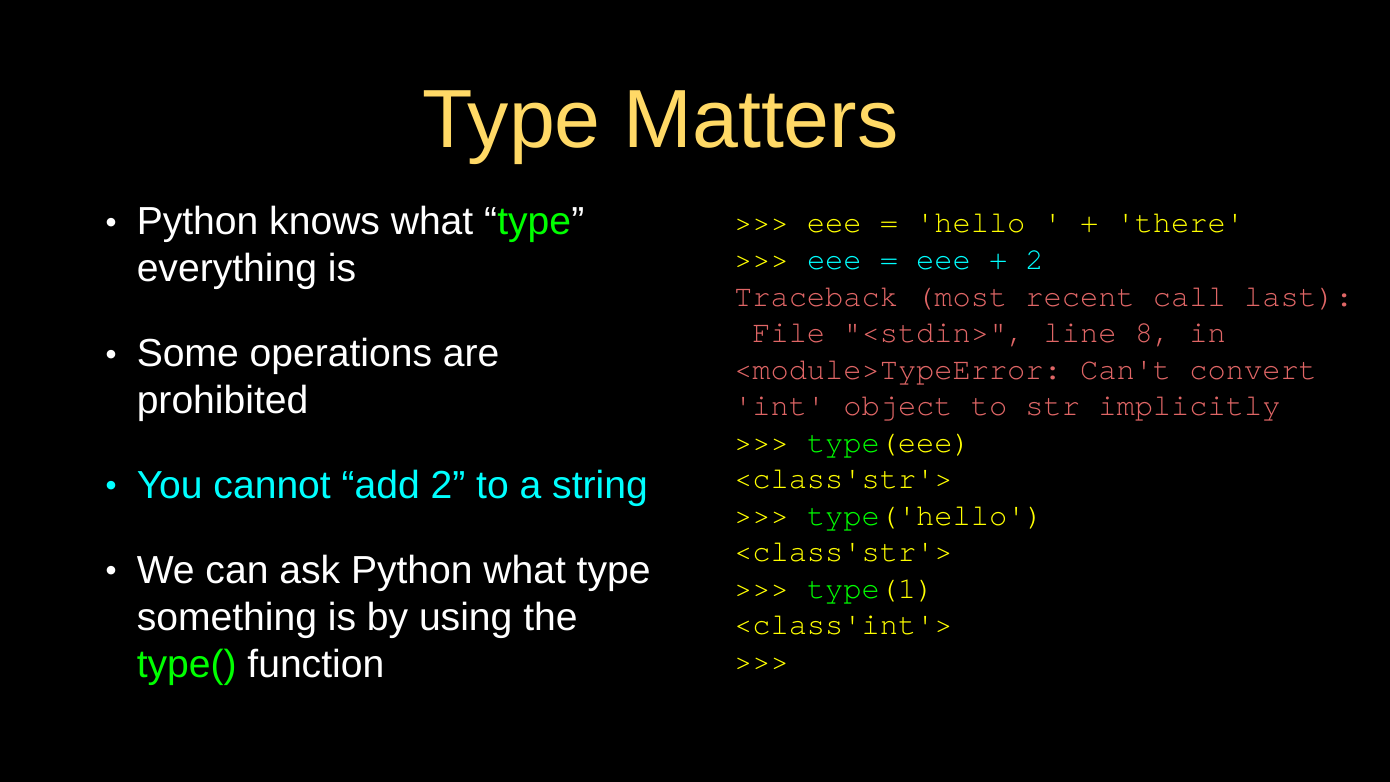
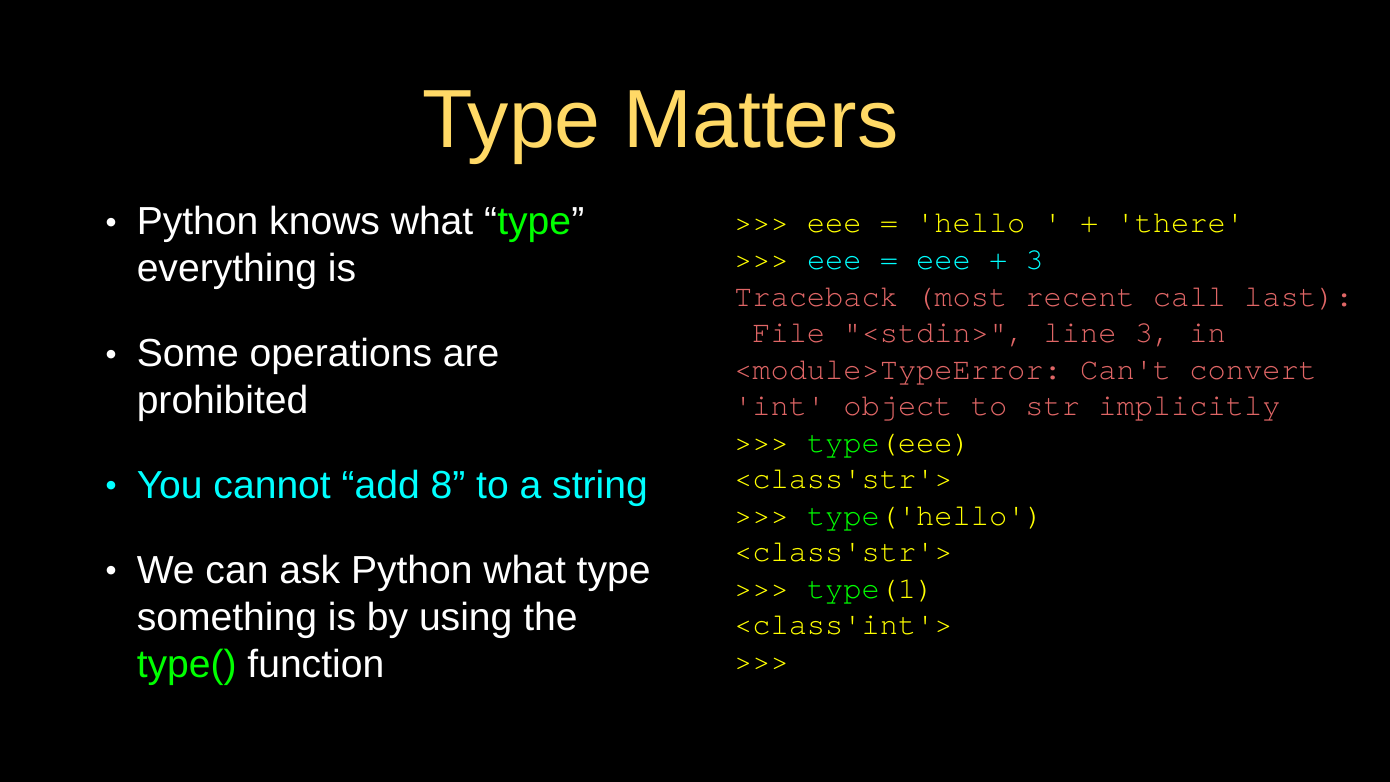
2: 2 -> 3 (1035, 259)
line 8: 8 -> 3 (1153, 332)
add 2: 2 -> 8 (448, 486)
